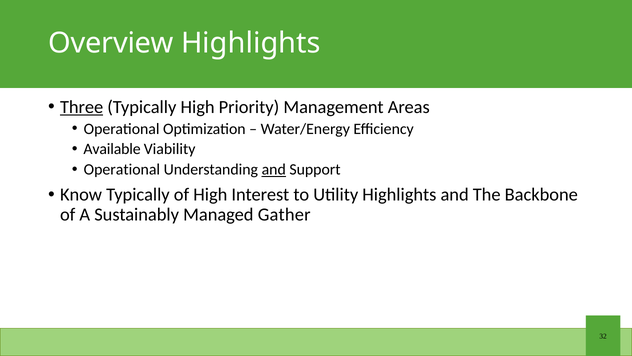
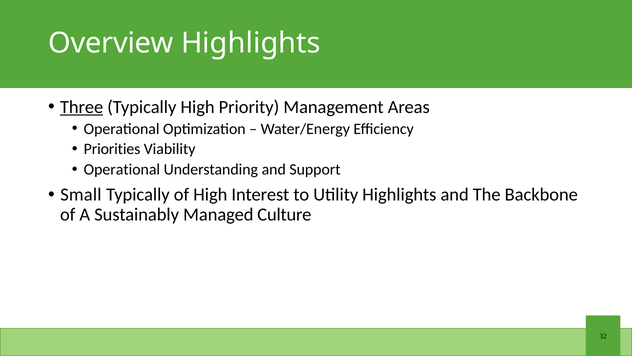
Available: Available -> Priorities (112, 149)
and underline: present -> none (274, 169)
Know: Know -> Small (81, 194)
Gather: Gather -> Culture (284, 214)
